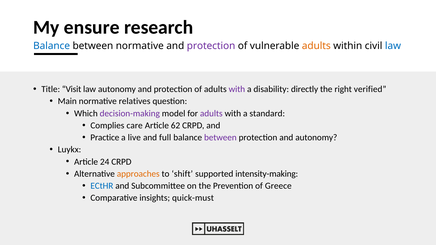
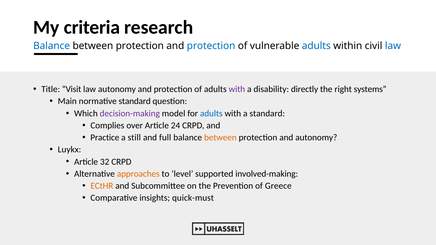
ensure: ensure -> criteria (92, 28)
normative: normative -> protection (140, 46)
protection colour: purple -> blue (211, 46)
adults colour: orange -> blue (316, 46)
verified: verified -> systems (370, 89)
normative relatives: relatives -> standard (135, 101)
adults colour: purple -> blue (211, 113)
care: care -> over (135, 126)
62: 62 -> 24 (176, 126)
live: live -> still (134, 138)
between colour: purple -> orange (220, 138)
24: 24 -> 32 (105, 162)
shift: shift -> level (182, 174)
intensity-making: intensity-making -> involved-making (267, 174)
ECtHR colour: blue -> orange (102, 186)
